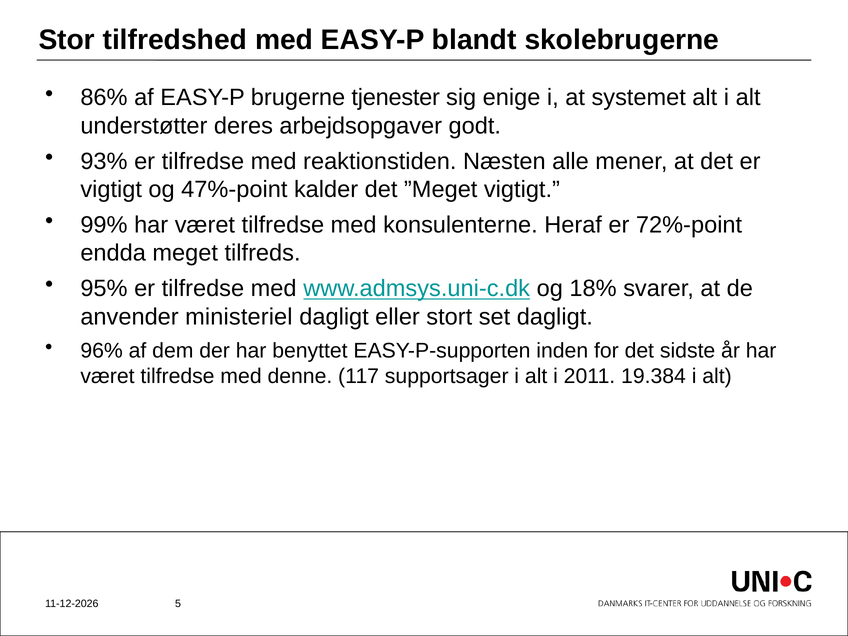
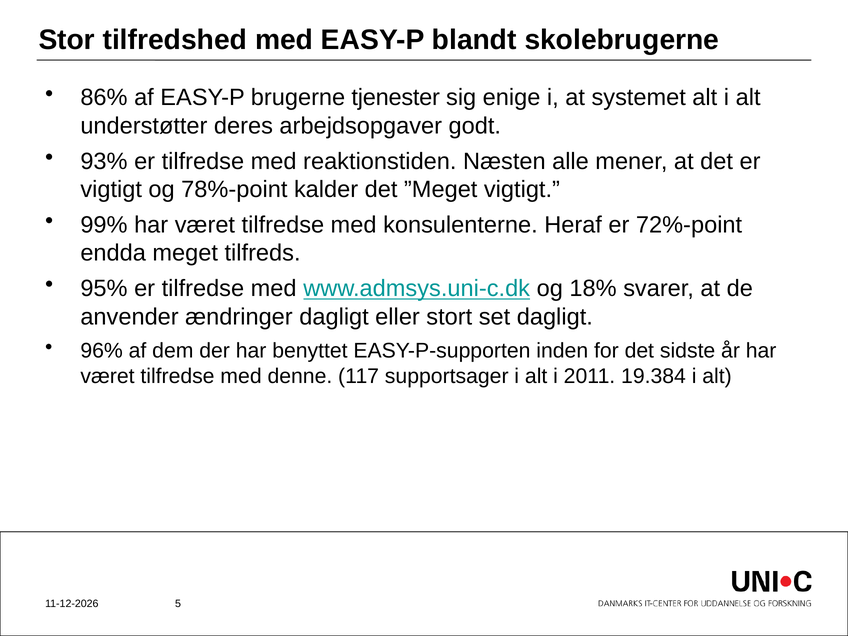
47%-point: 47%-point -> 78%-point (234, 190)
ministeriel: ministeriel -> ændringer (239, 317)
